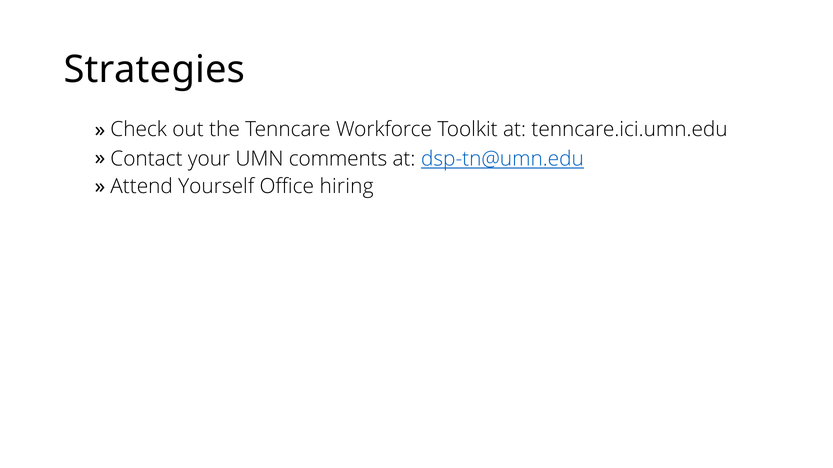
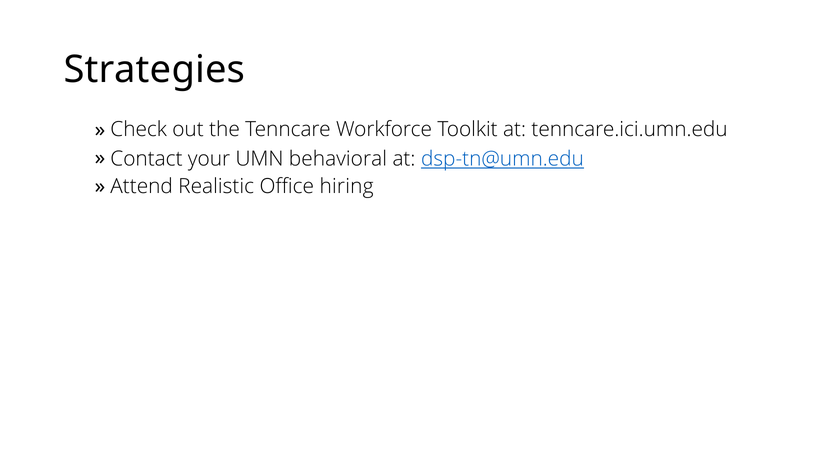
comments: comments -> behavioral (338, 159)
Yourself: Yourself -> Realistic (216, 186)
